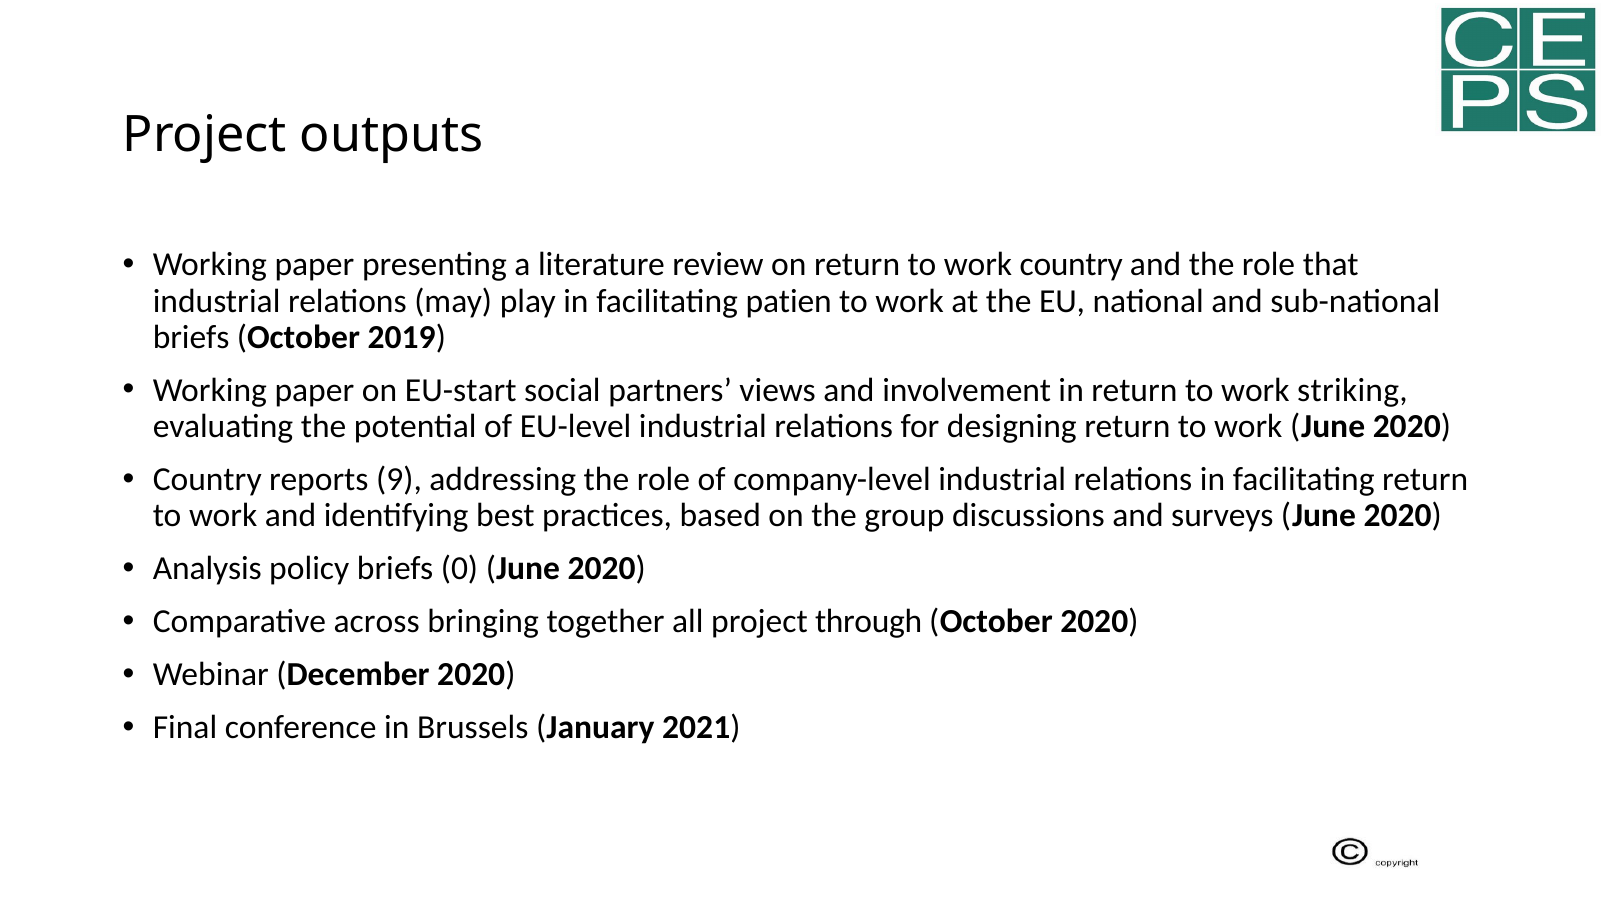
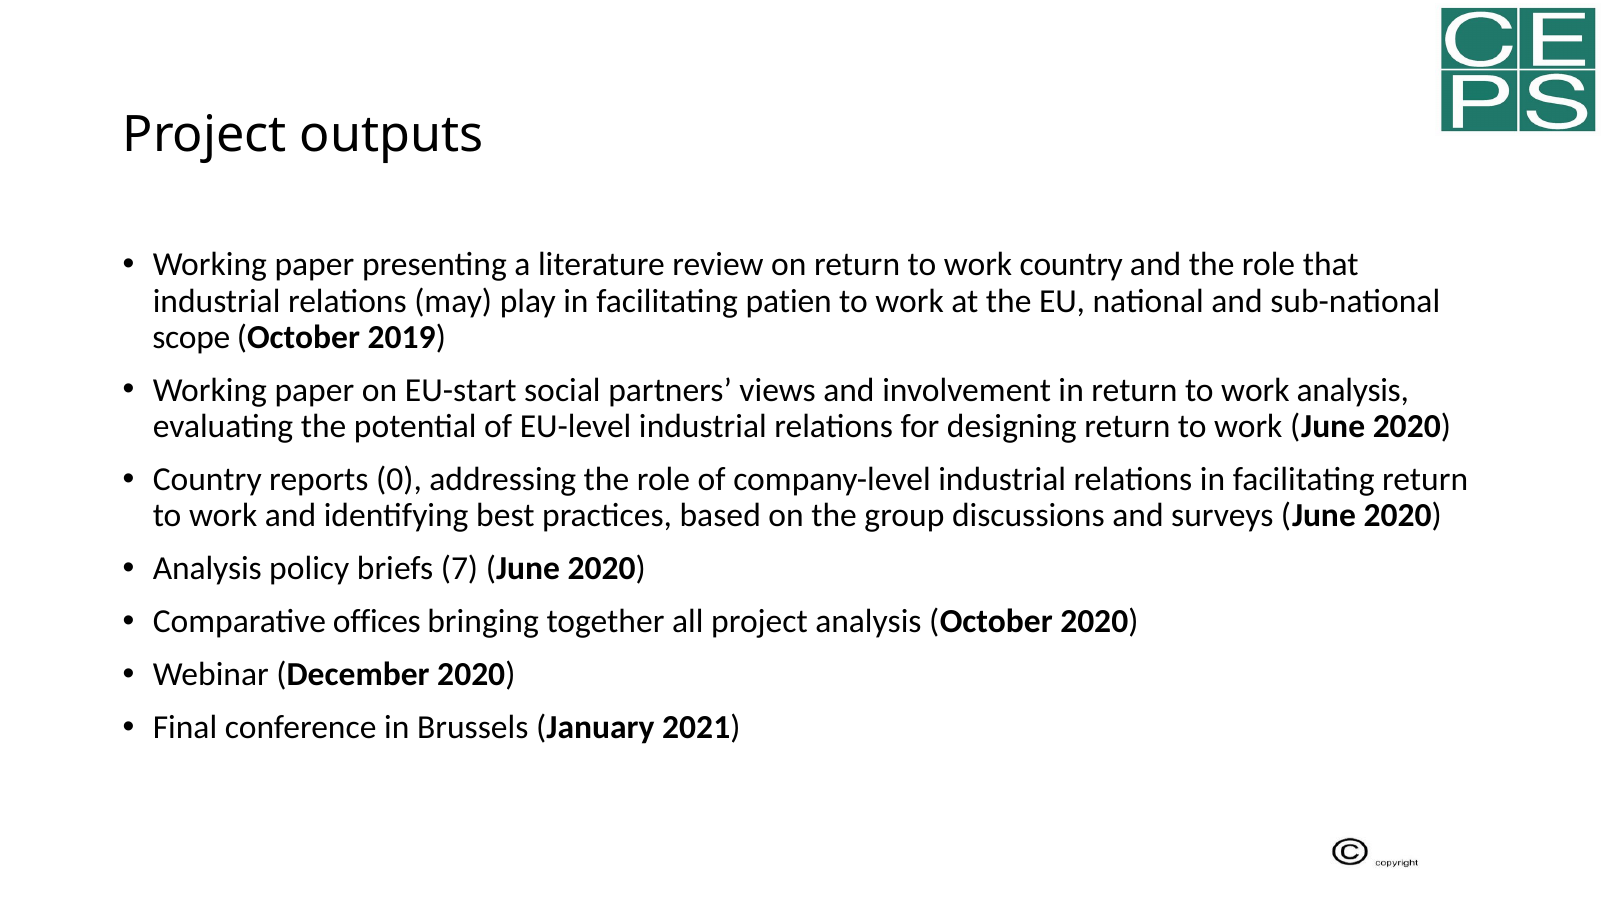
briefs: briefs -> scope (191, 337)
work striking: striking -> analysis (1353, 390)
9: 9 -> 0 (399, 479)
0: 0 -> 7 (459, 569)
across: across -> offices (377, 622)
project through: through -> analysis (868, 622)
